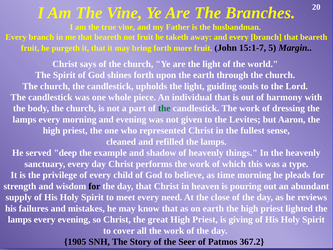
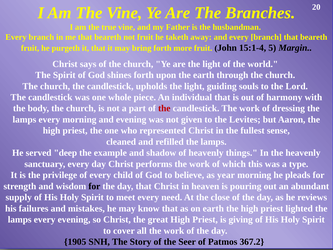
15:1-7: 15:1-7 -> 15:1-4 (253, 48)
the colour: green -> red (164, 108)
time: time -> year (226, 175)
